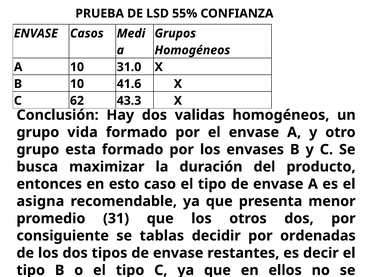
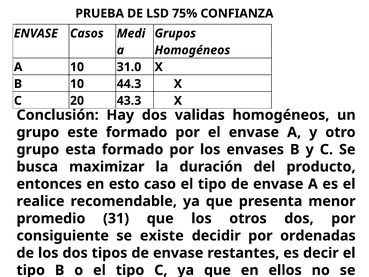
55%: 55% -> 75% (185, 13)
41.6: 41.6 -> 44.3 (129, 84)
62: 62 -> 20 (77, 101)
vida: vida -> este (83, 132)
asigna: asigna -> realice (40, 201)
tablas: tablas -> existe (162, 236)
